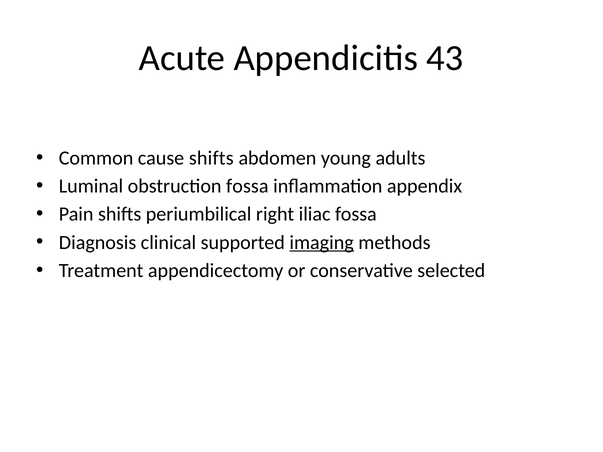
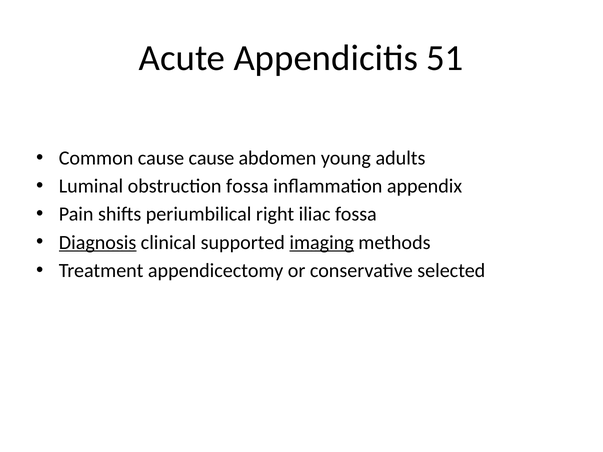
43: 43 -> 51 (445, 58)
cause shifts: shifts -> cause (211, 158)
Diagnosis underline: none -> present (98, 243)
